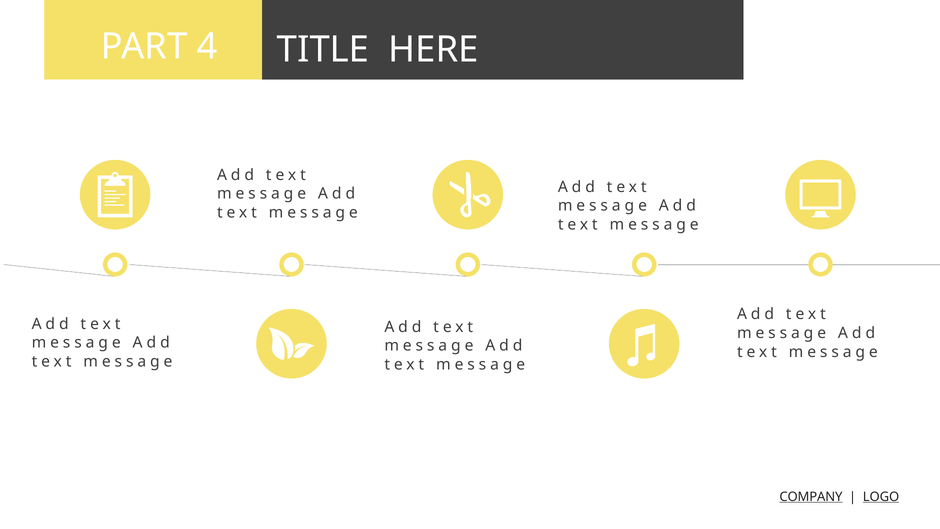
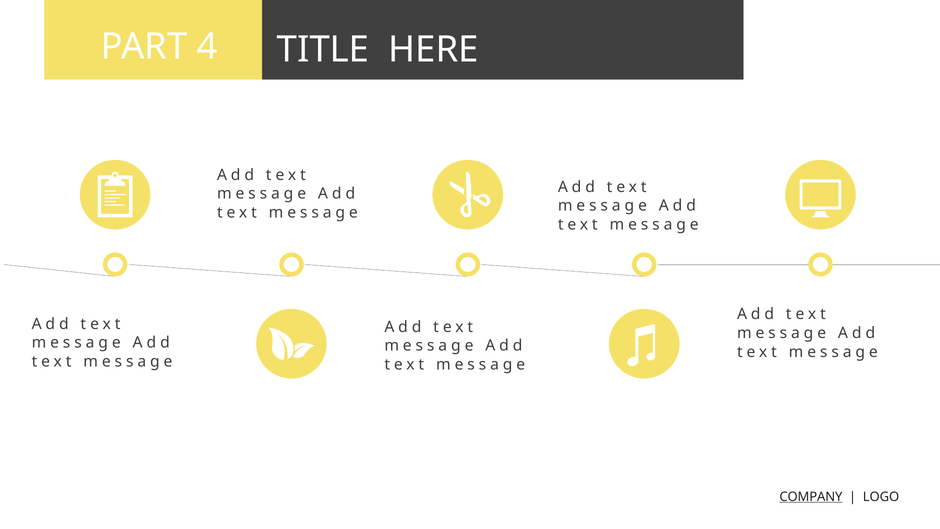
LOGO underline: present -> none (881, 496)
